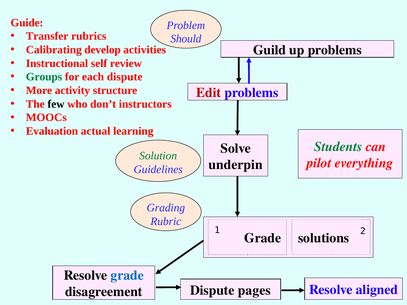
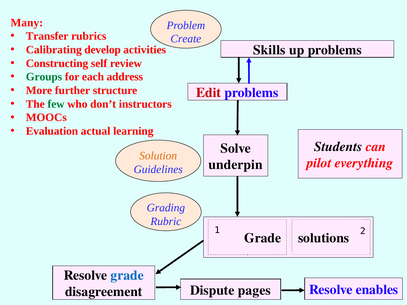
Guide: Guide -> Many (27, 23)
Should: Should -> Create (186, 39)
Guild: Guild -> Skills (269, 50)
Instructional: Instructional -> Constructing (57, 63)
each dispute: dispute -> address (125, 77)
activity: activity -> further (72, 91)
few colour: black -> green (56, 104)
Students colour: green -> black (338, 147)
Solution colour: green -> orange (158, 156)
aligned: aligned -> enables (377, 290)
